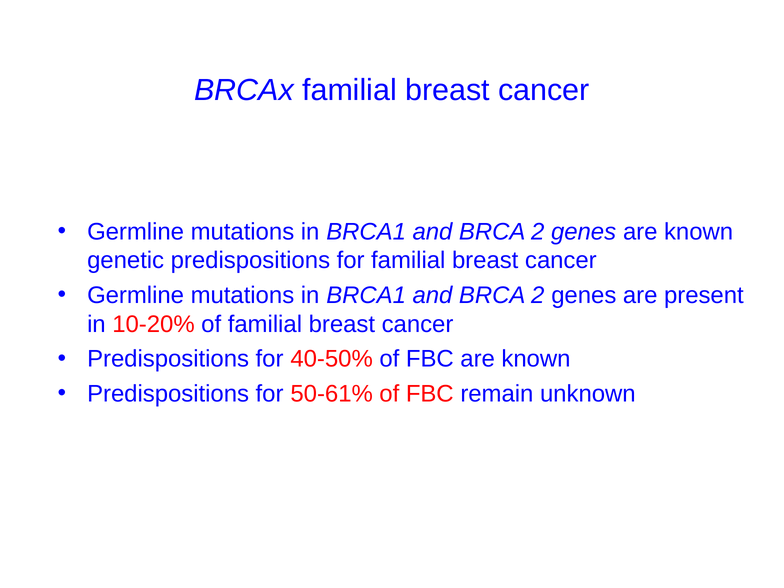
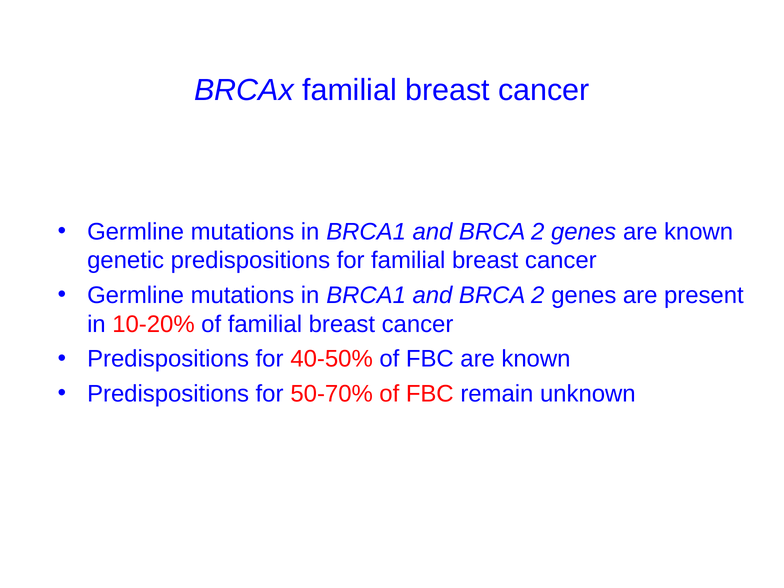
50-61%: 50-61% -> 50-70% (332, 394)
